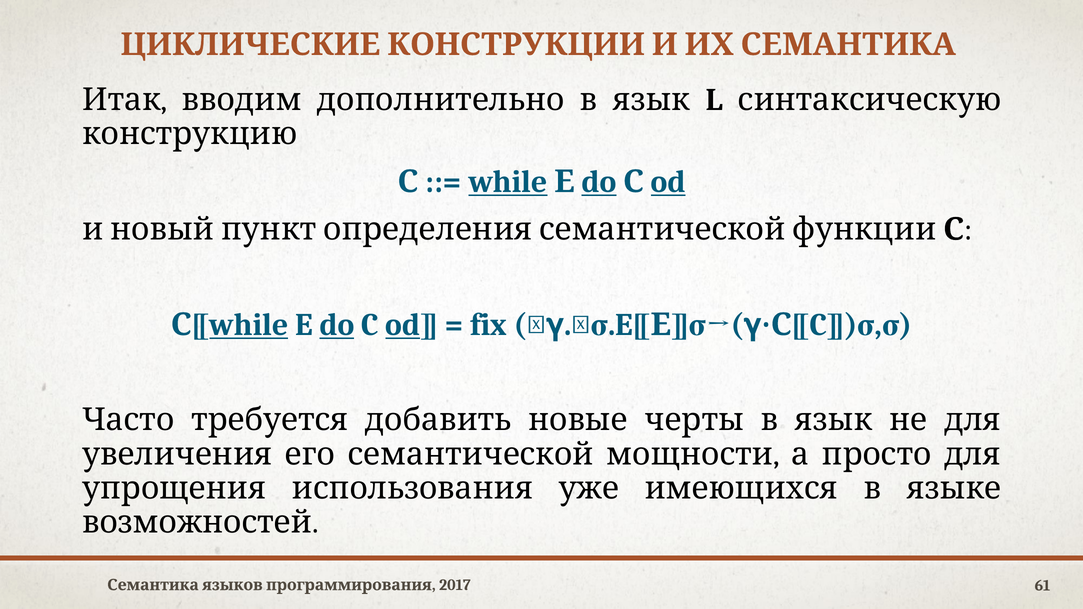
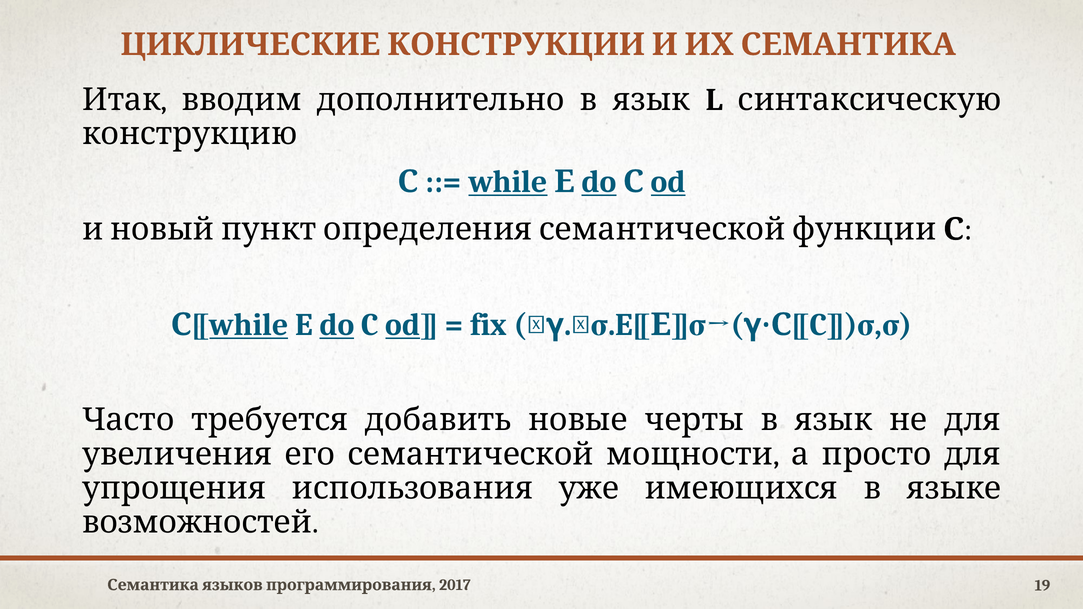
61: 61 -> 19 (1042, 586)
